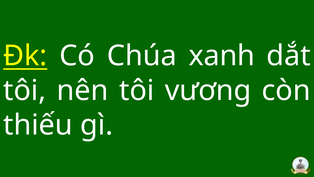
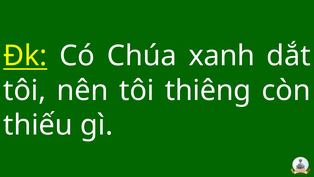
vương: vương -> thiêng (208, 90)
